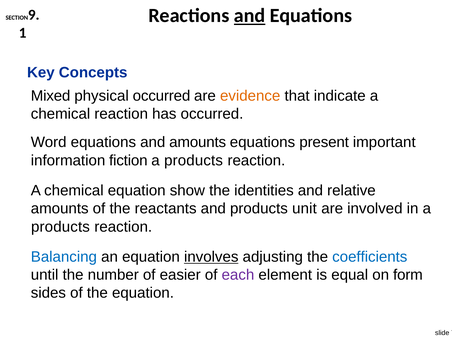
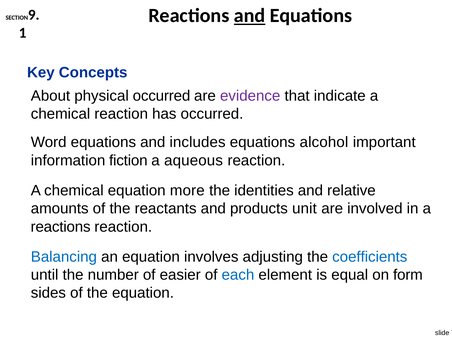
Mixed: Mixed -> About (50, 96)
evidence colour: orange -> purple (250, 96)
and amounts: amounts -> includes (198, 142)
present: present -> alcohol (324, 142)
products: products -> aqueous (194, 160)
show: show -> more (187, 191)
products: products -> reactions (61, 227)
involves underline: present -> none (211, 257)
each colour: purple -> blue (238, 275)
